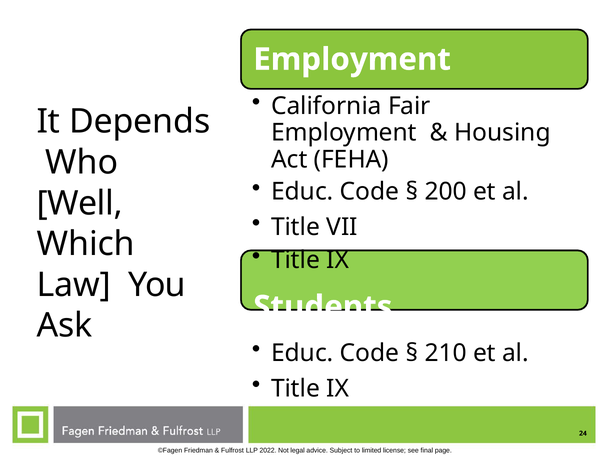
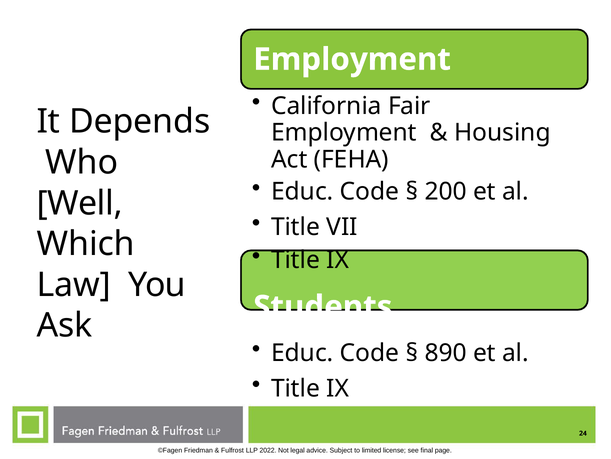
210: 210 -> 890 (446, 353)
